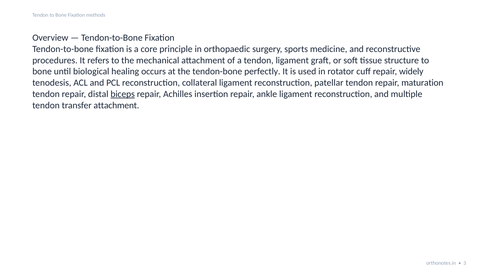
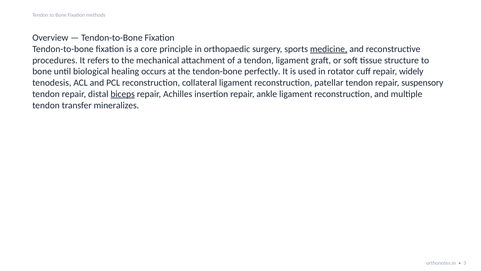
medicine underline: none -> present (329, 49)
maturation: maturation -> suspensory (422, 83)
transfer attachment: attachment -> mineralizes (116, 105)
